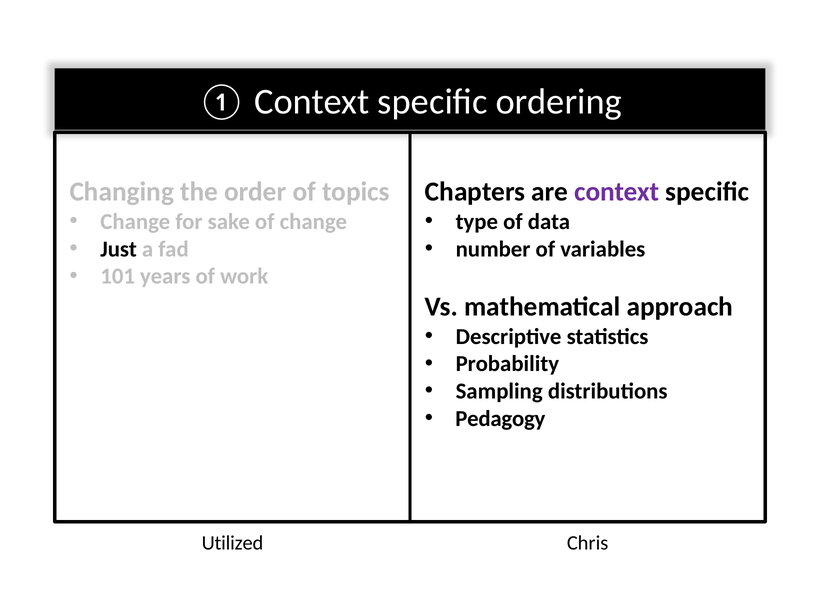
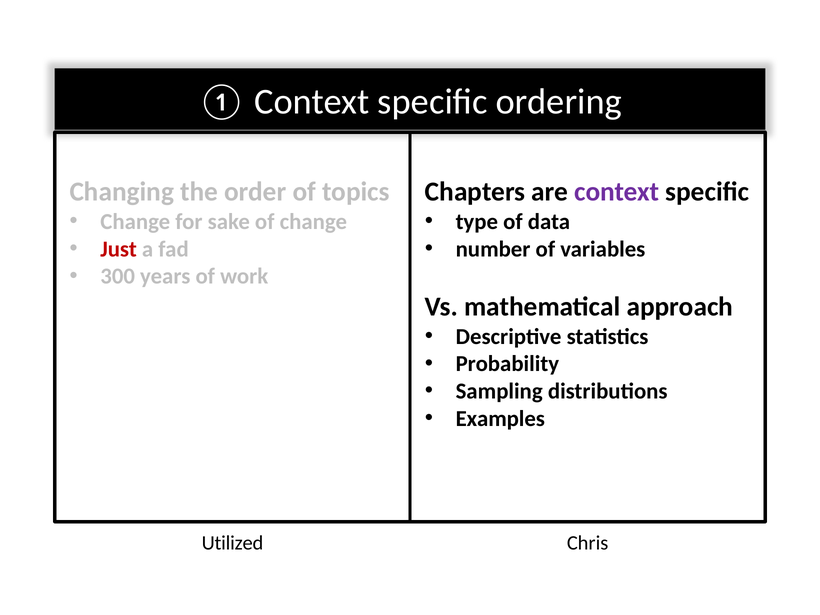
Just colour: black -> red (119, 249)
101: 101 -> 300 (118, 276)
Pedagogy: Pedagogy -> Examples (500, 419)
